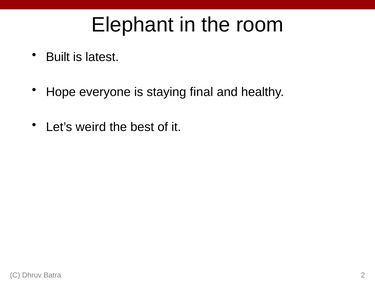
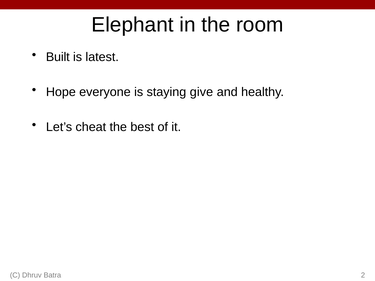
final: final -> give (201, 92)
weird: weird -> cheat (91, 127)
